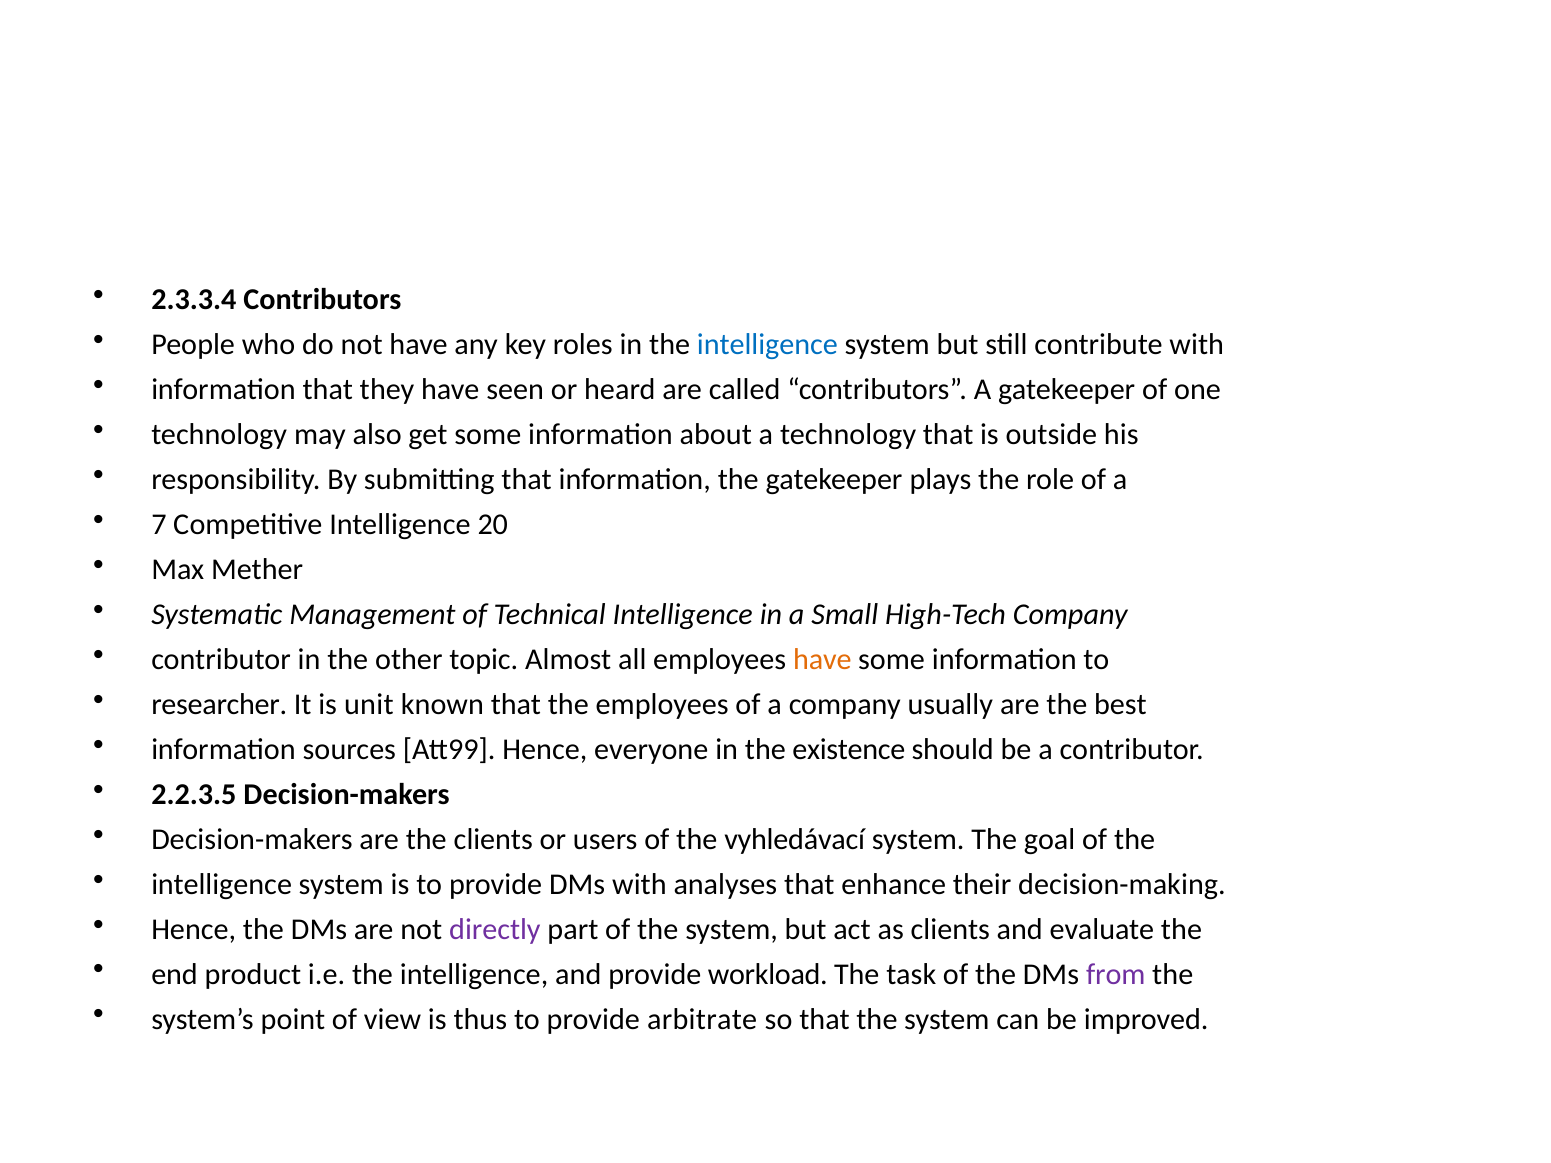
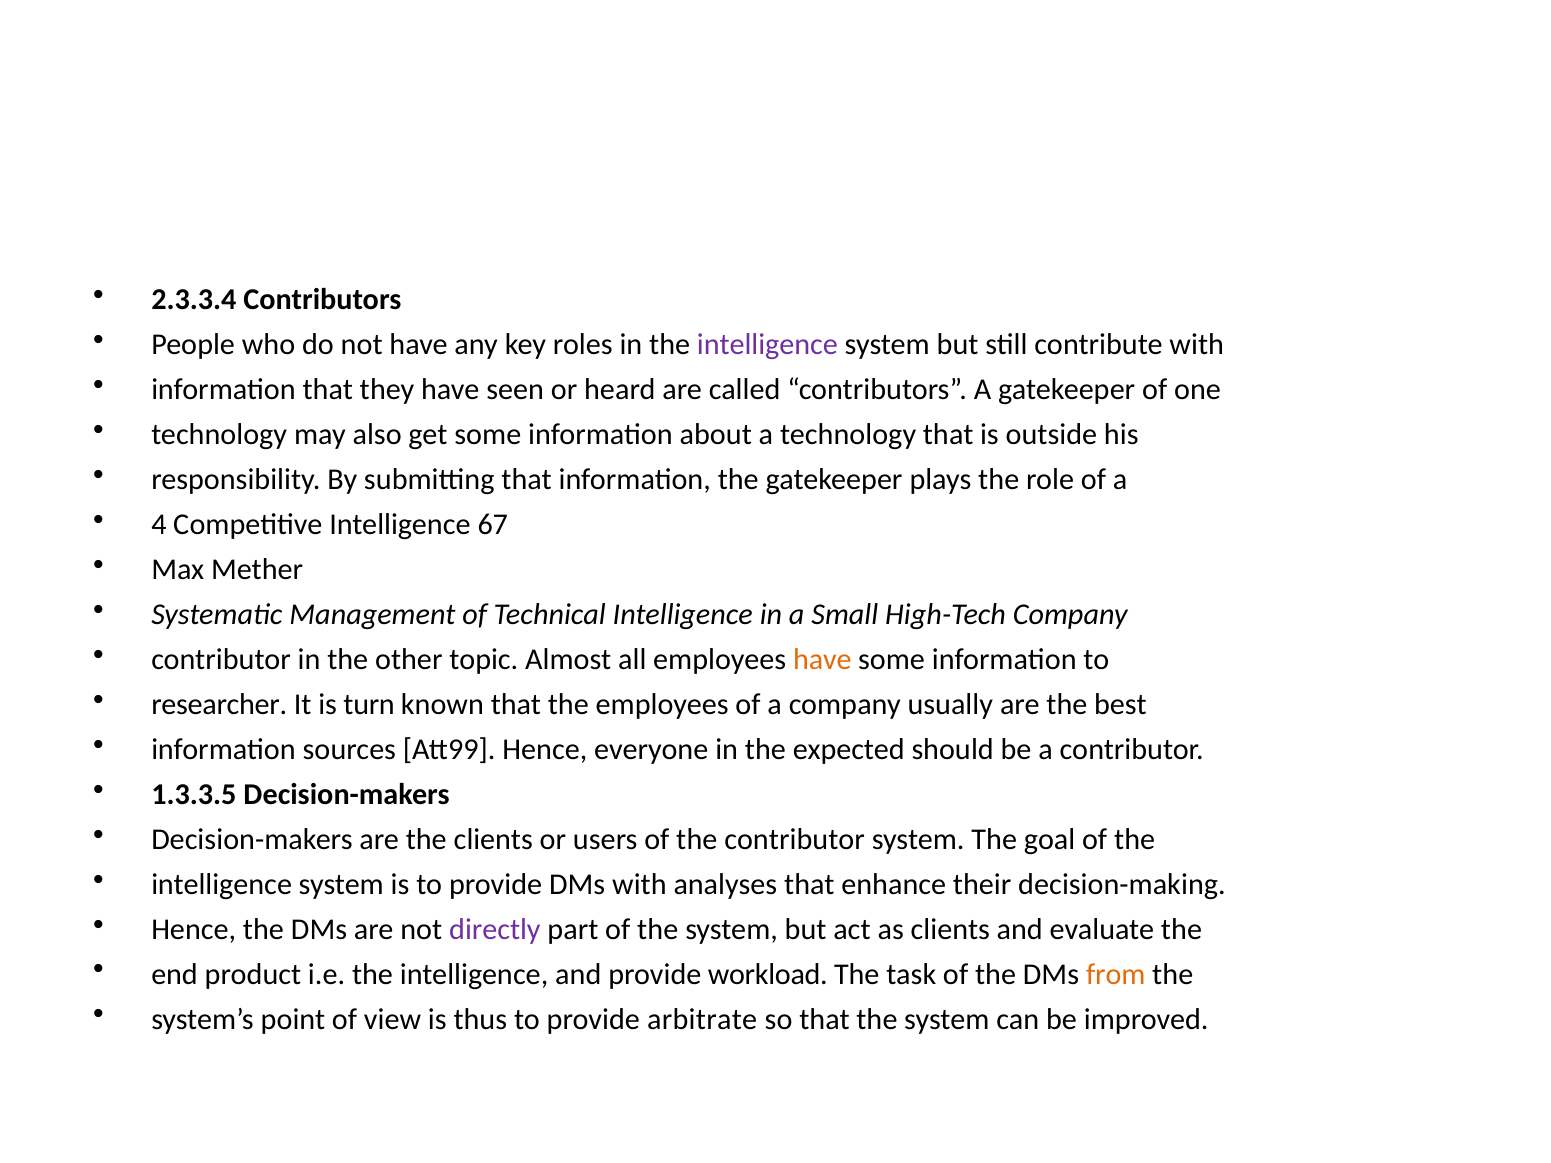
intelligence colour: blue -> purple (767, 344)
7: 7 -> 4 (159, 524)
20: 20 -> 67 (493, 524)
unit: unit -> turn (369, 704)
existence: existence -> expected (849, 749)
2.2.3.5: 2.2.3.5 -> 1.3.3.5 (194, 794)
the vyhledávací: vyhledávací -> contributor (795, 839)
from colour: purple -> orange (1116, 974)
